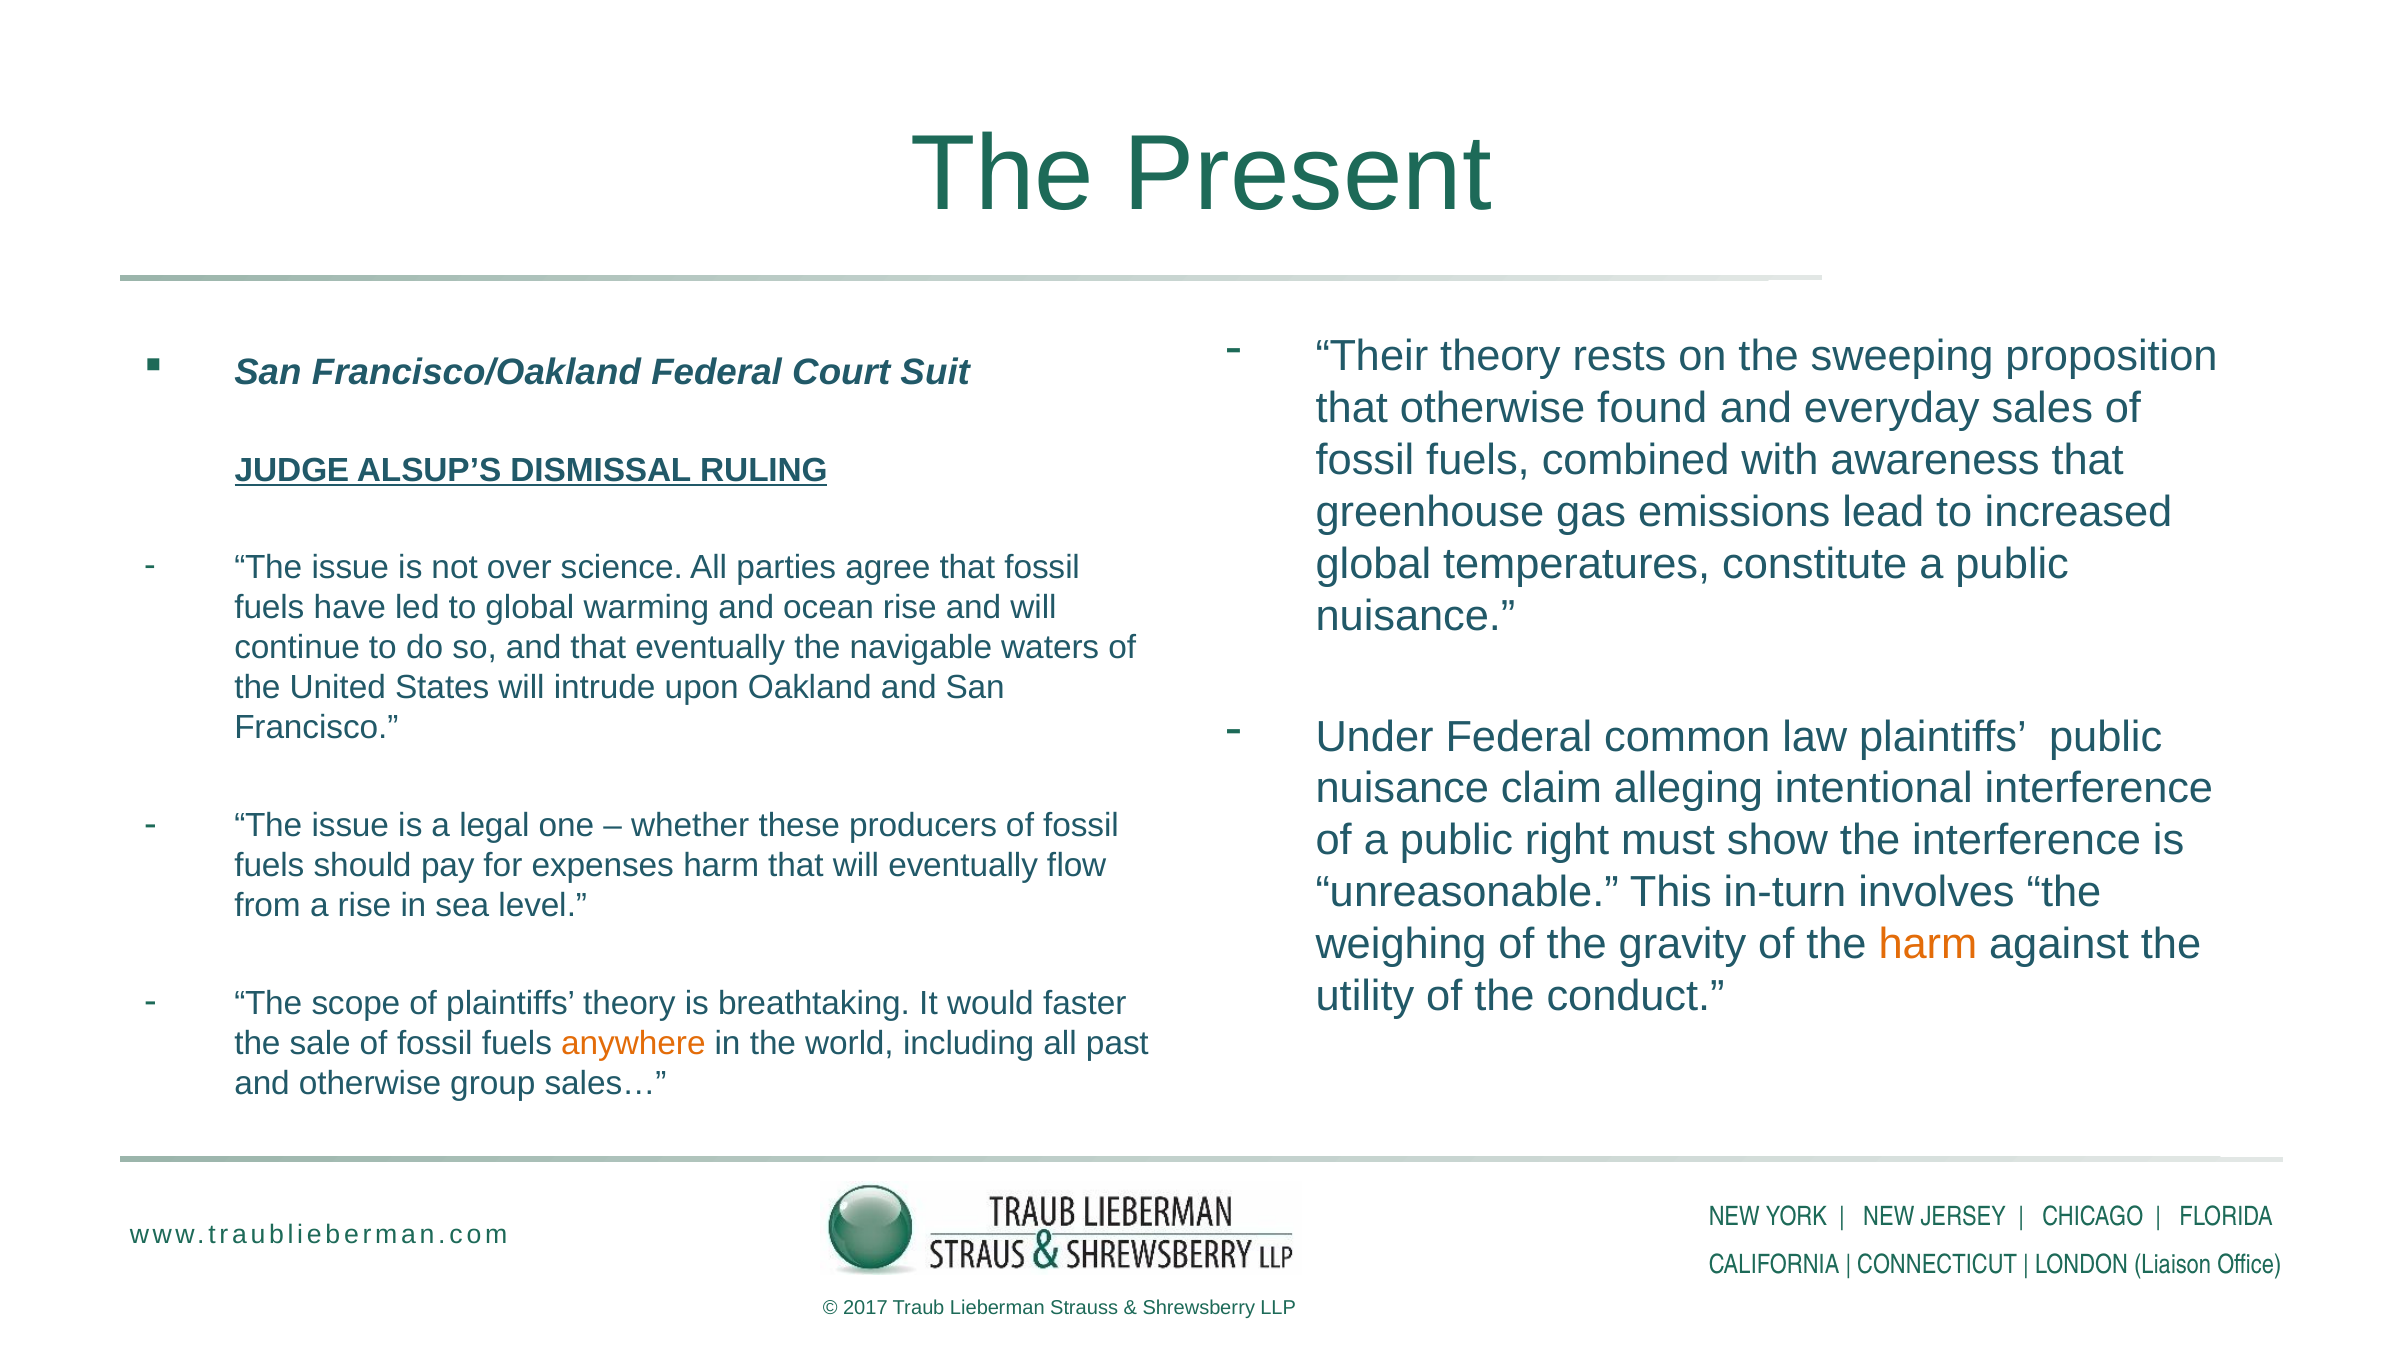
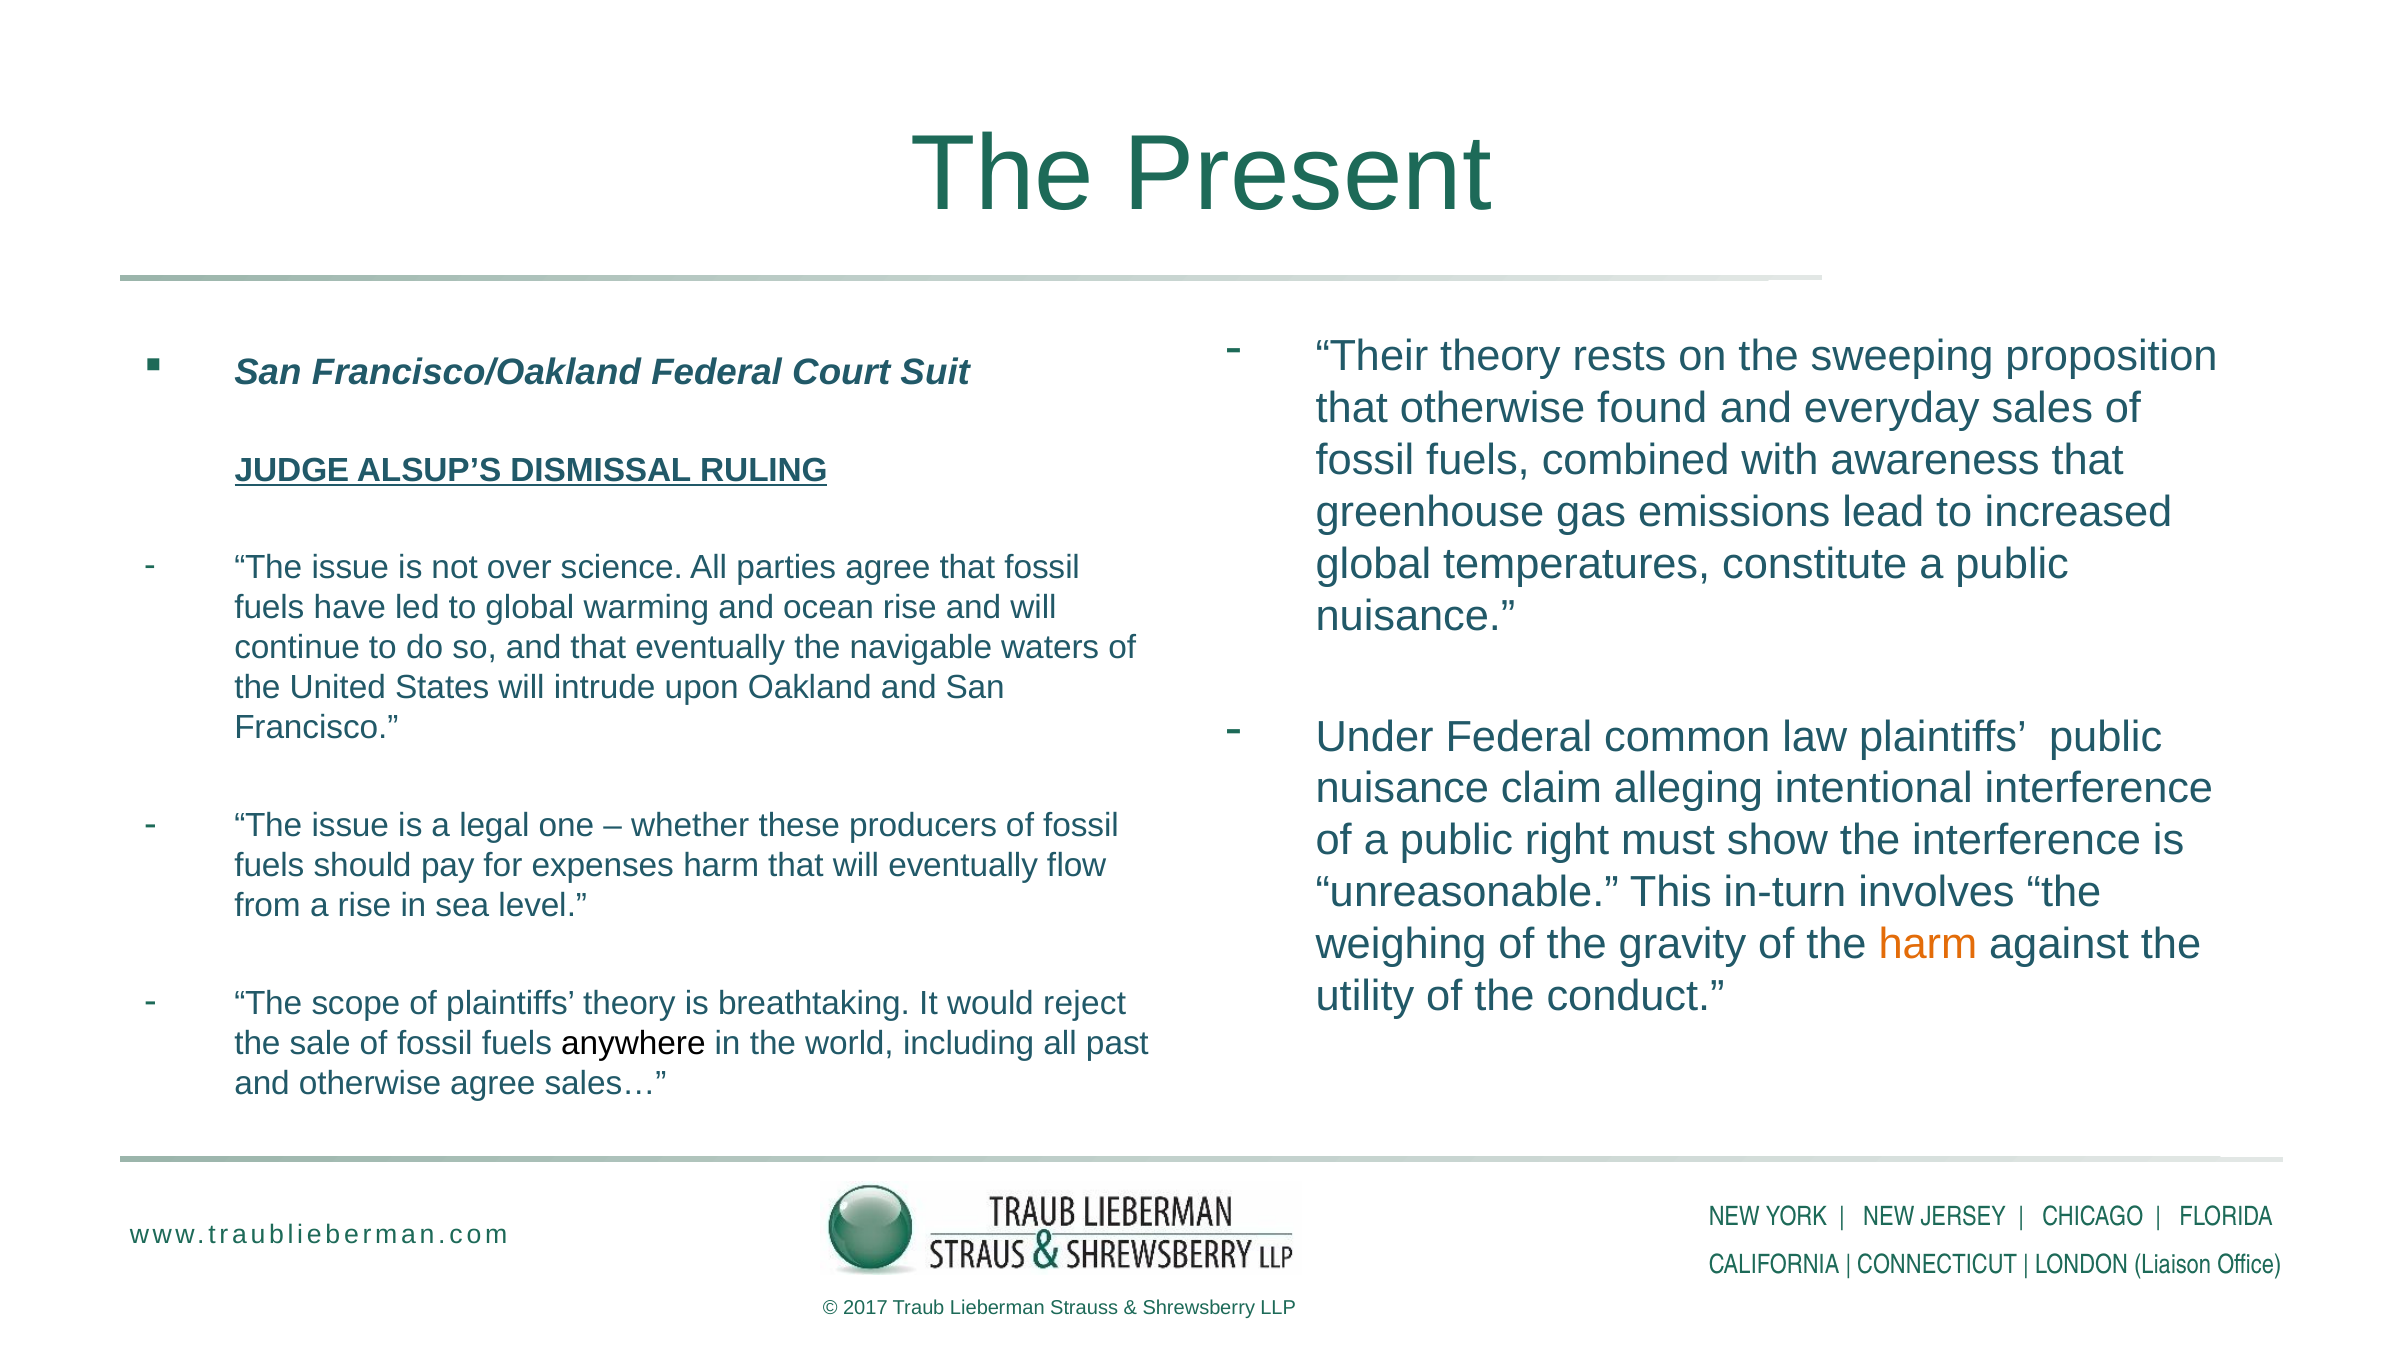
faster: faster -> reject (1085, 1003)
anywhere colour: orange -> black (633, 1043)
otherwise group: group -> agree (493, 1083)
